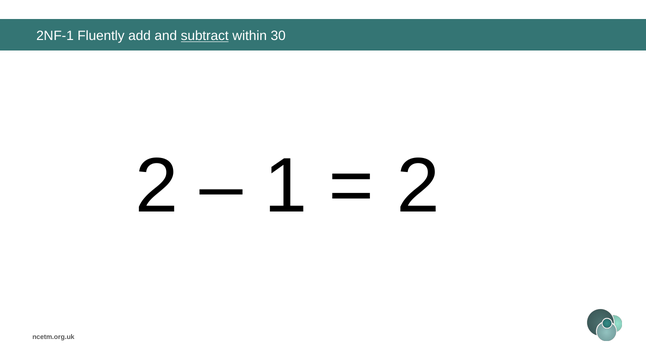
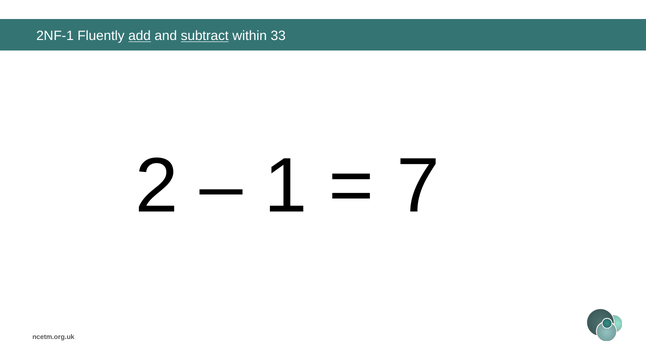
add underline: none -> present (140, 36)
30: 30 -> 33 (278, 36)
2: 2 -> 7 (418, 186)
